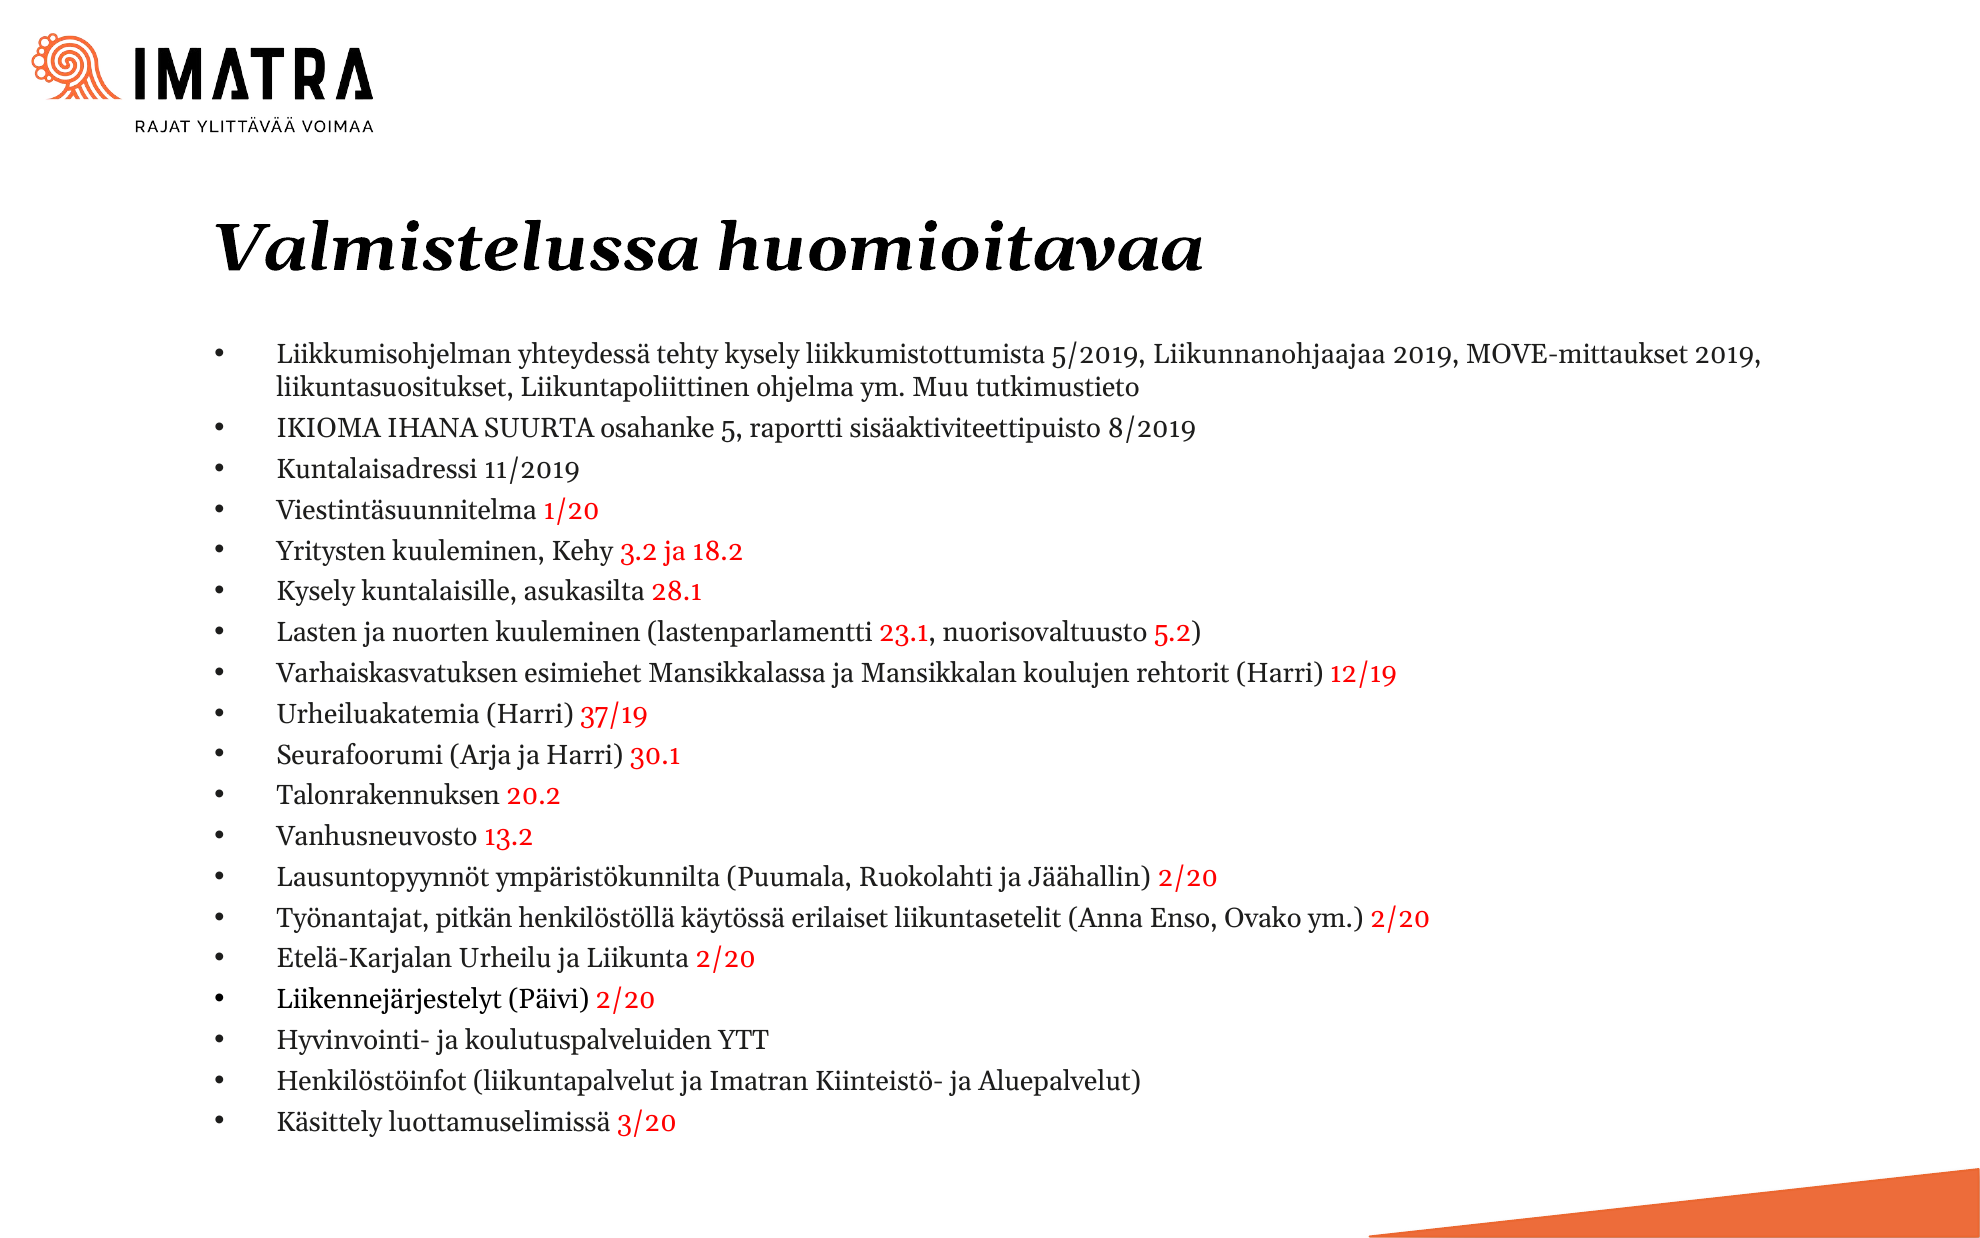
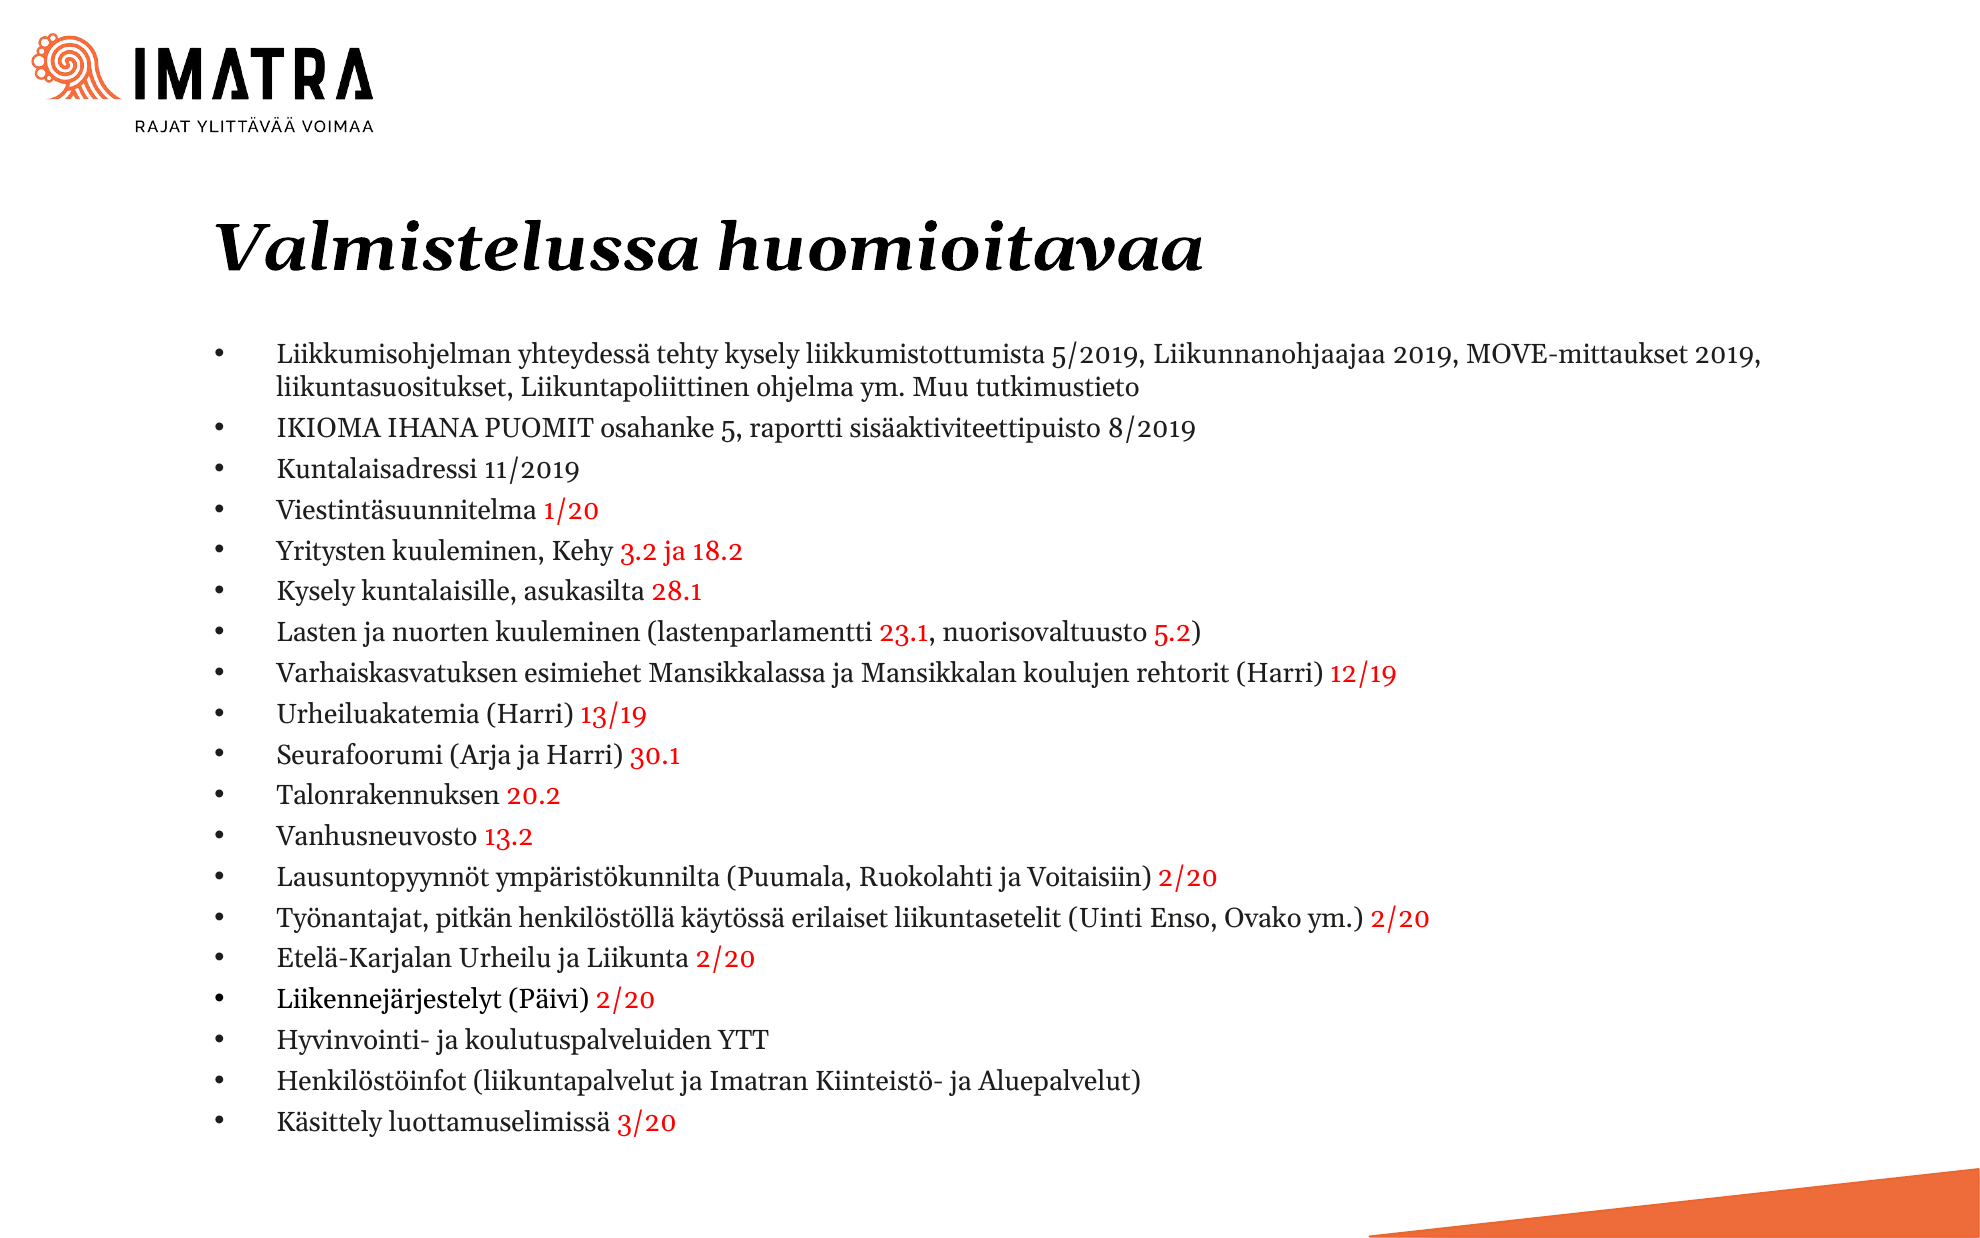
SUURTA: SUURTA -> PUOMIT (539, 428)
37/19: 37/19 -> 13/19 (614, 714)
Jäähallin: Jäähallin -> Voitaisiin (1089, 877)
Anna: Anna -> Uinti (1105, 918)
